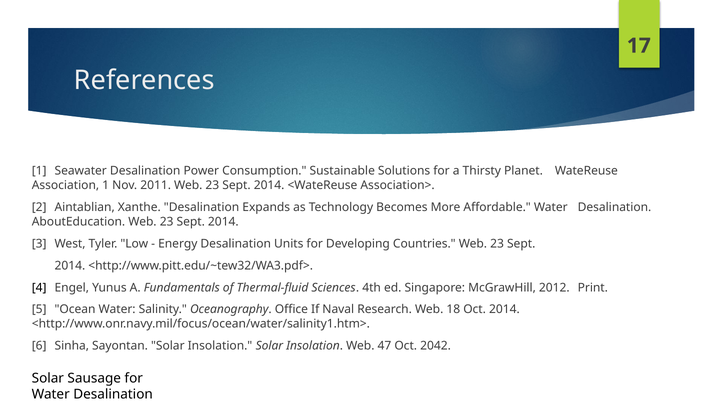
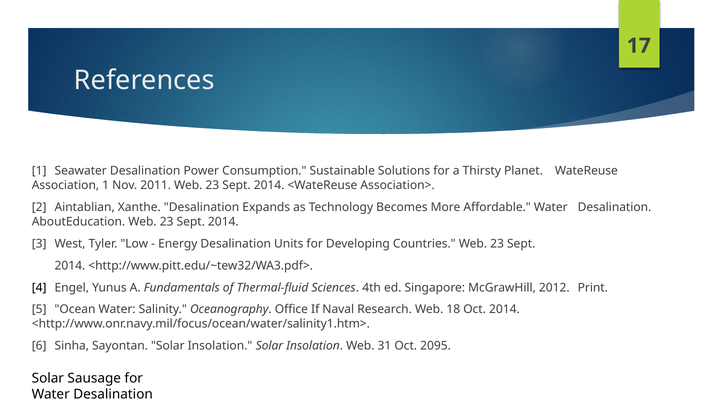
47: 47 -> 31 (384, 346)
2042: 2042 -> 2095 (436, 346)
